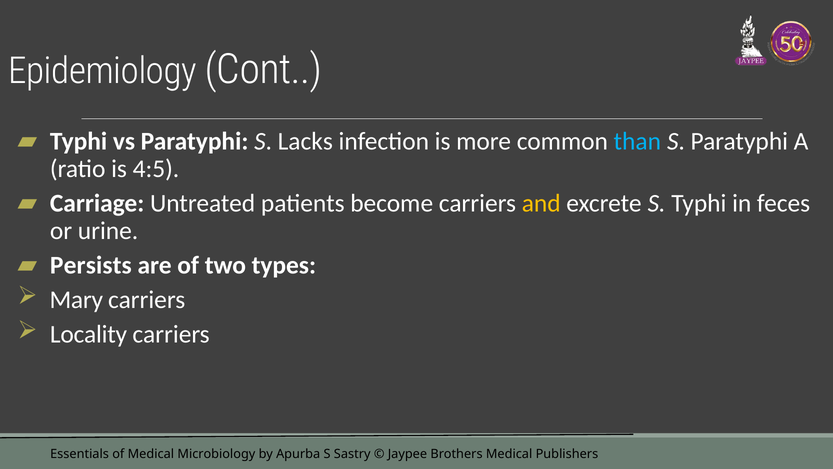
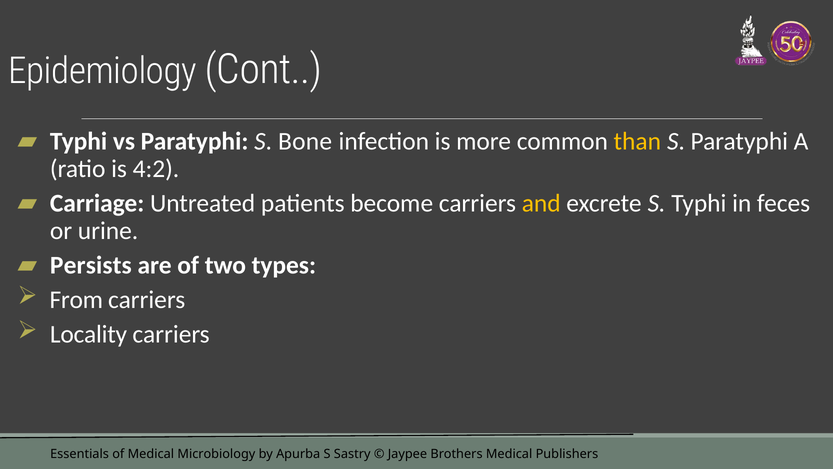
Lacks: Lacks -> Bone (305, 141)
than colour: light blue -> yellow (637, 141)
4:5: 4:5 -> 4:2 (156, 169)
Mary: Mary -> From (76, 300)
